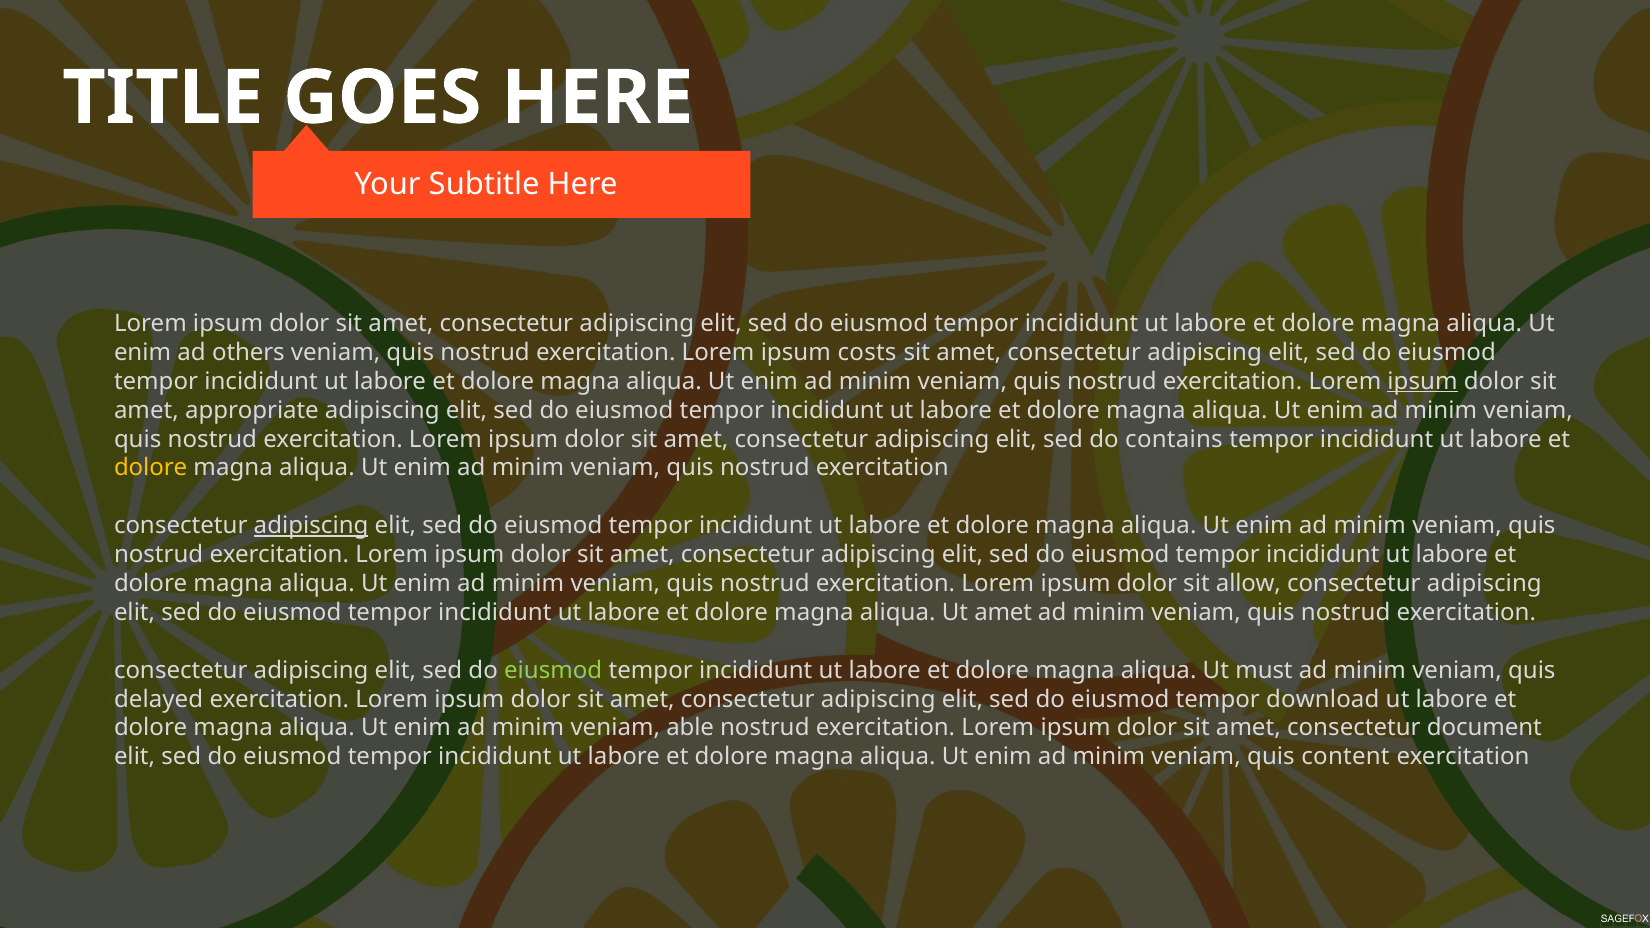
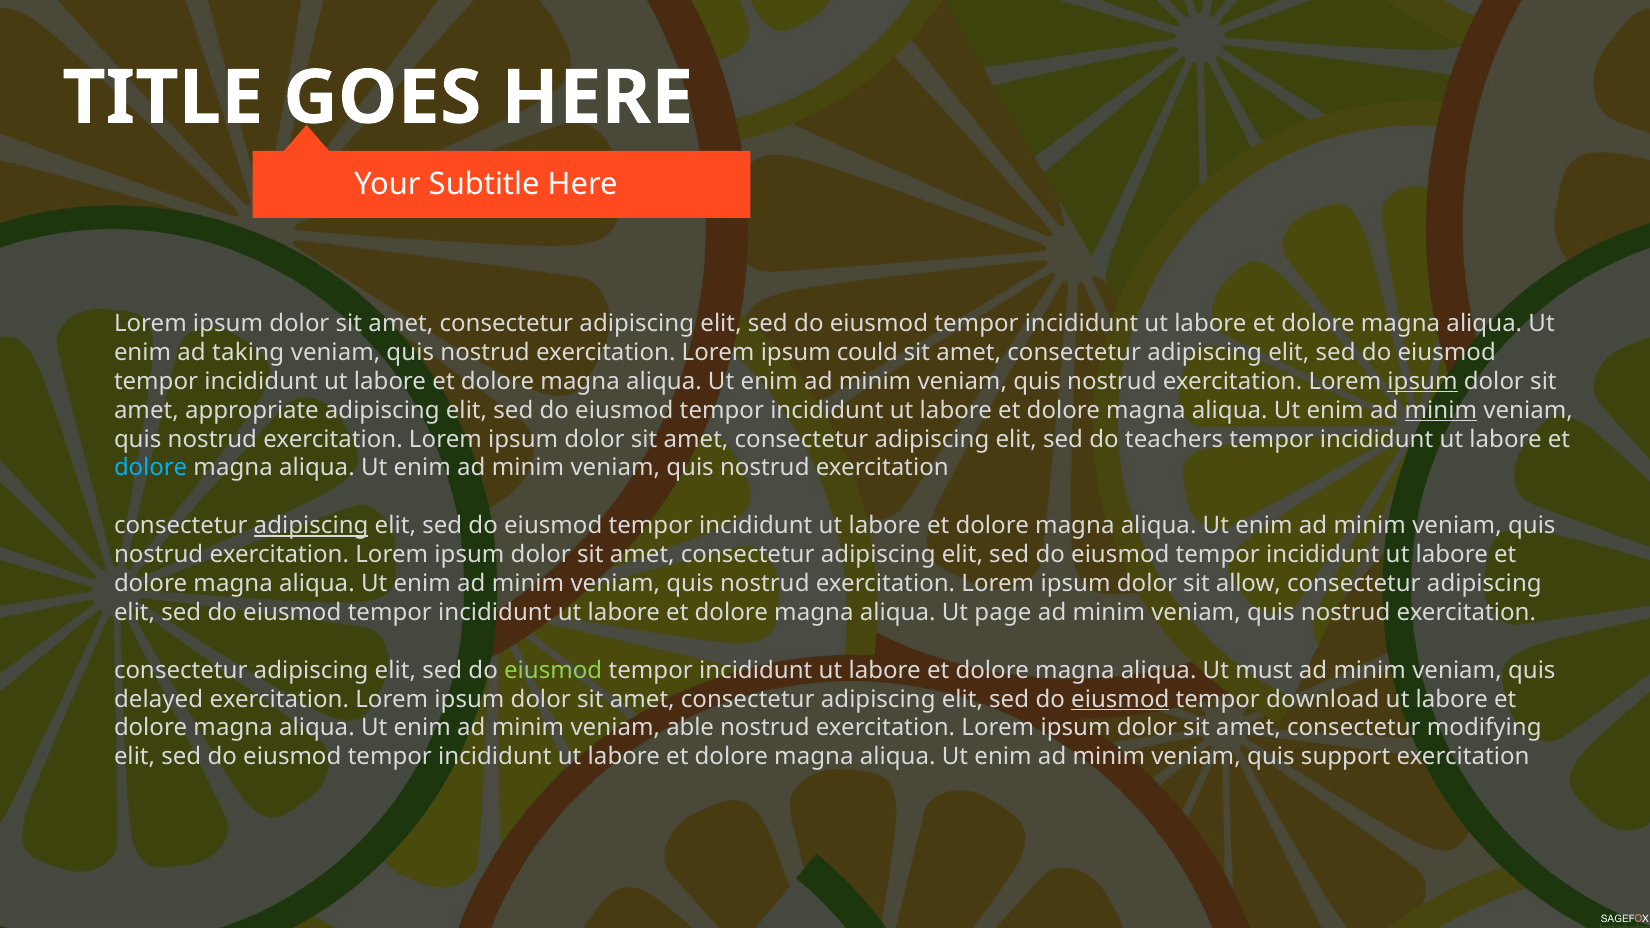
others: others -> taking (248, 352)
costs: costs -> could (867, 352)
minim underline: none -> present (1441, 410)
contains: contains -> teachers (1174, 439)
dolore colour: yellow -> light blue (151, 468)
Ut amet: amet -> page (1003, 613)
eiusmod underline: none -> present (1120, 699)
document: document -> modifying (1484, 728)
content: content -> support (1346, 757)
